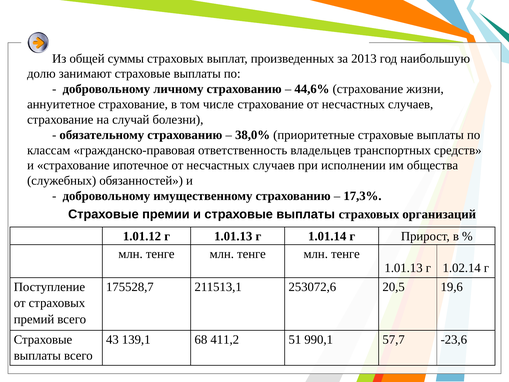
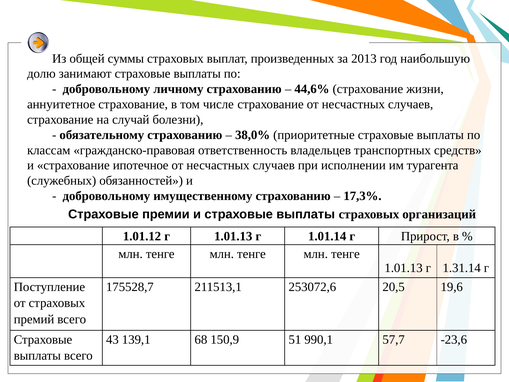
общества: общества -> турагента (433, 165)
1.02.14: 1.02.14 -> 1.31.14 (462, 268)
411,2: 411,2 -> 150,9 (225, 339)
